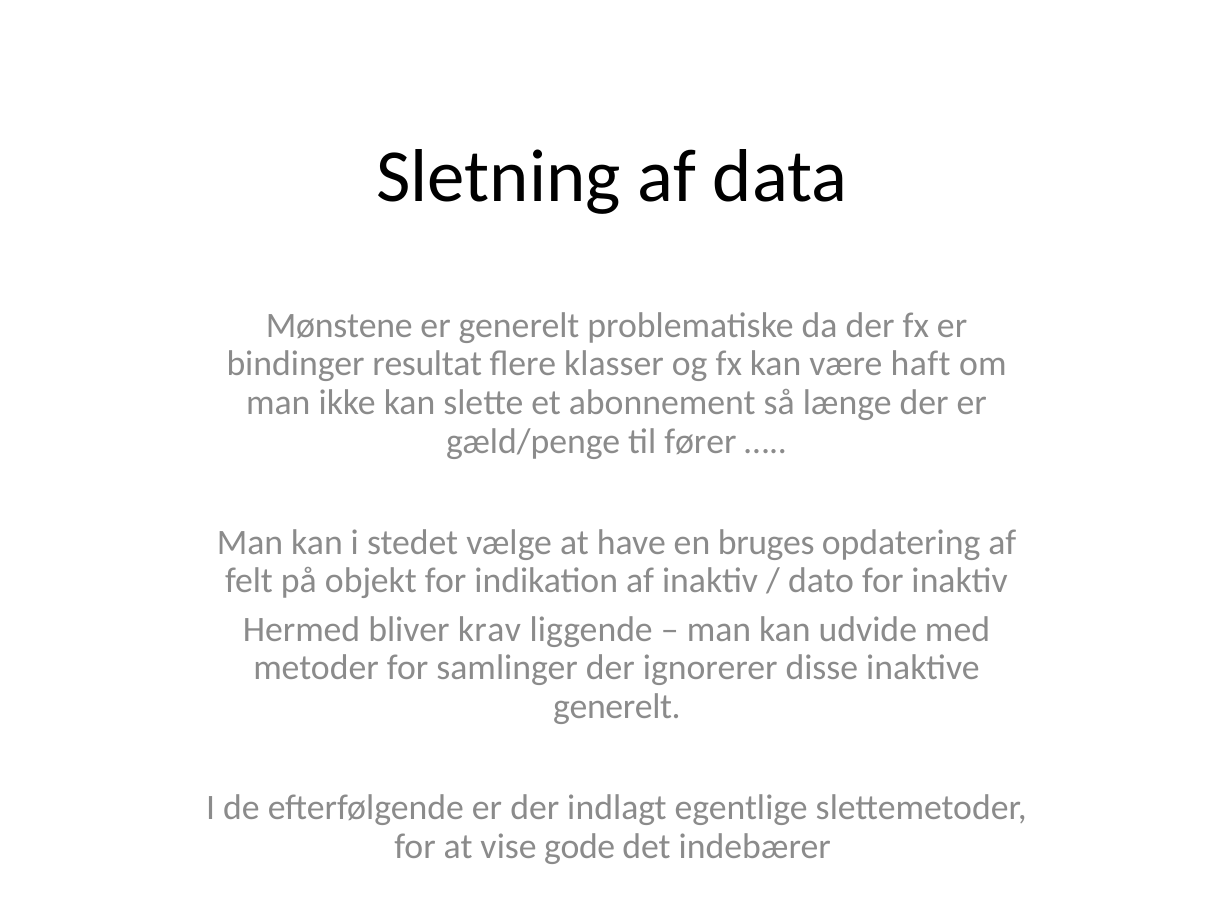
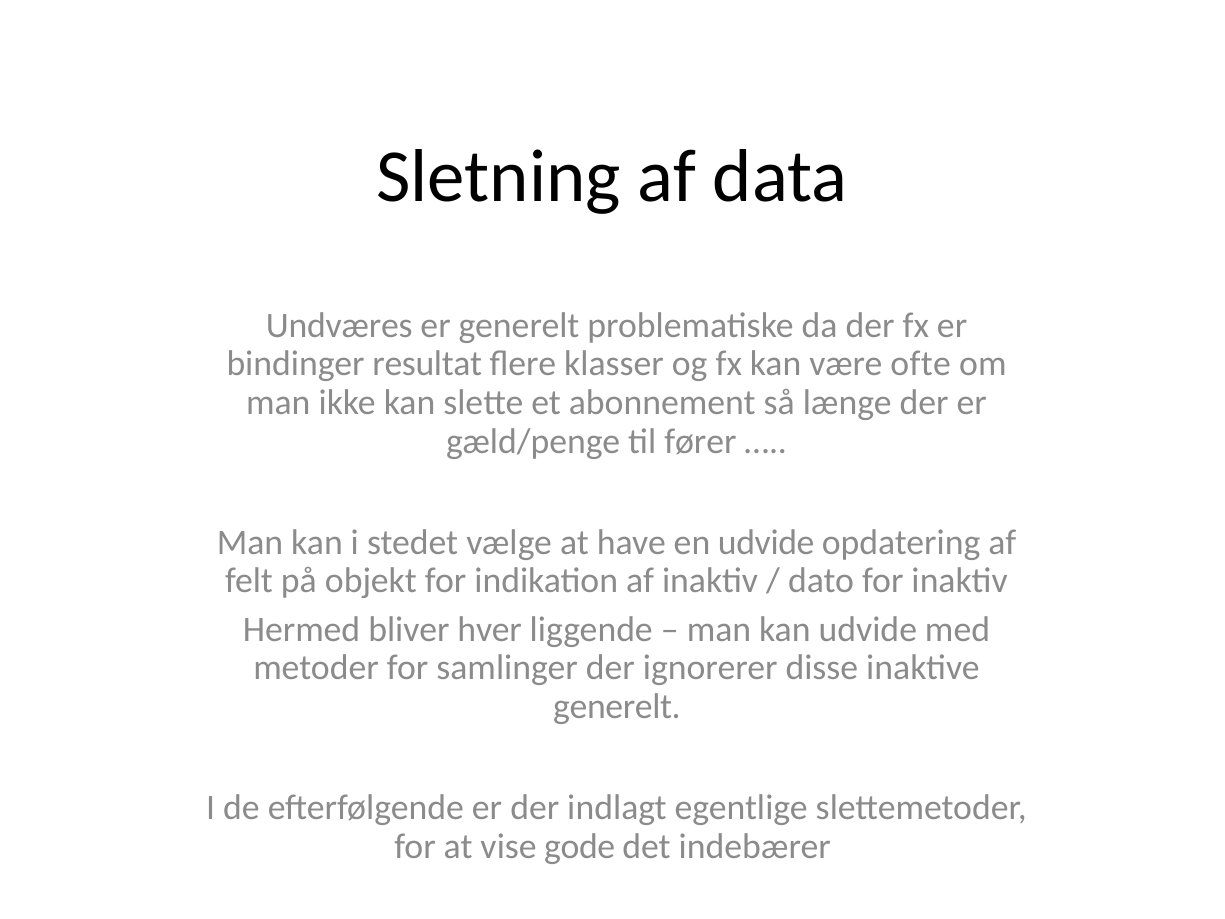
Mønstene: Mønstene -> Undværes (339, 325)
haft: haft -> ofte (921, 364)
en bruges: bruges -> udvide (766, 542)
krav: krav -> hver (490, 629)
